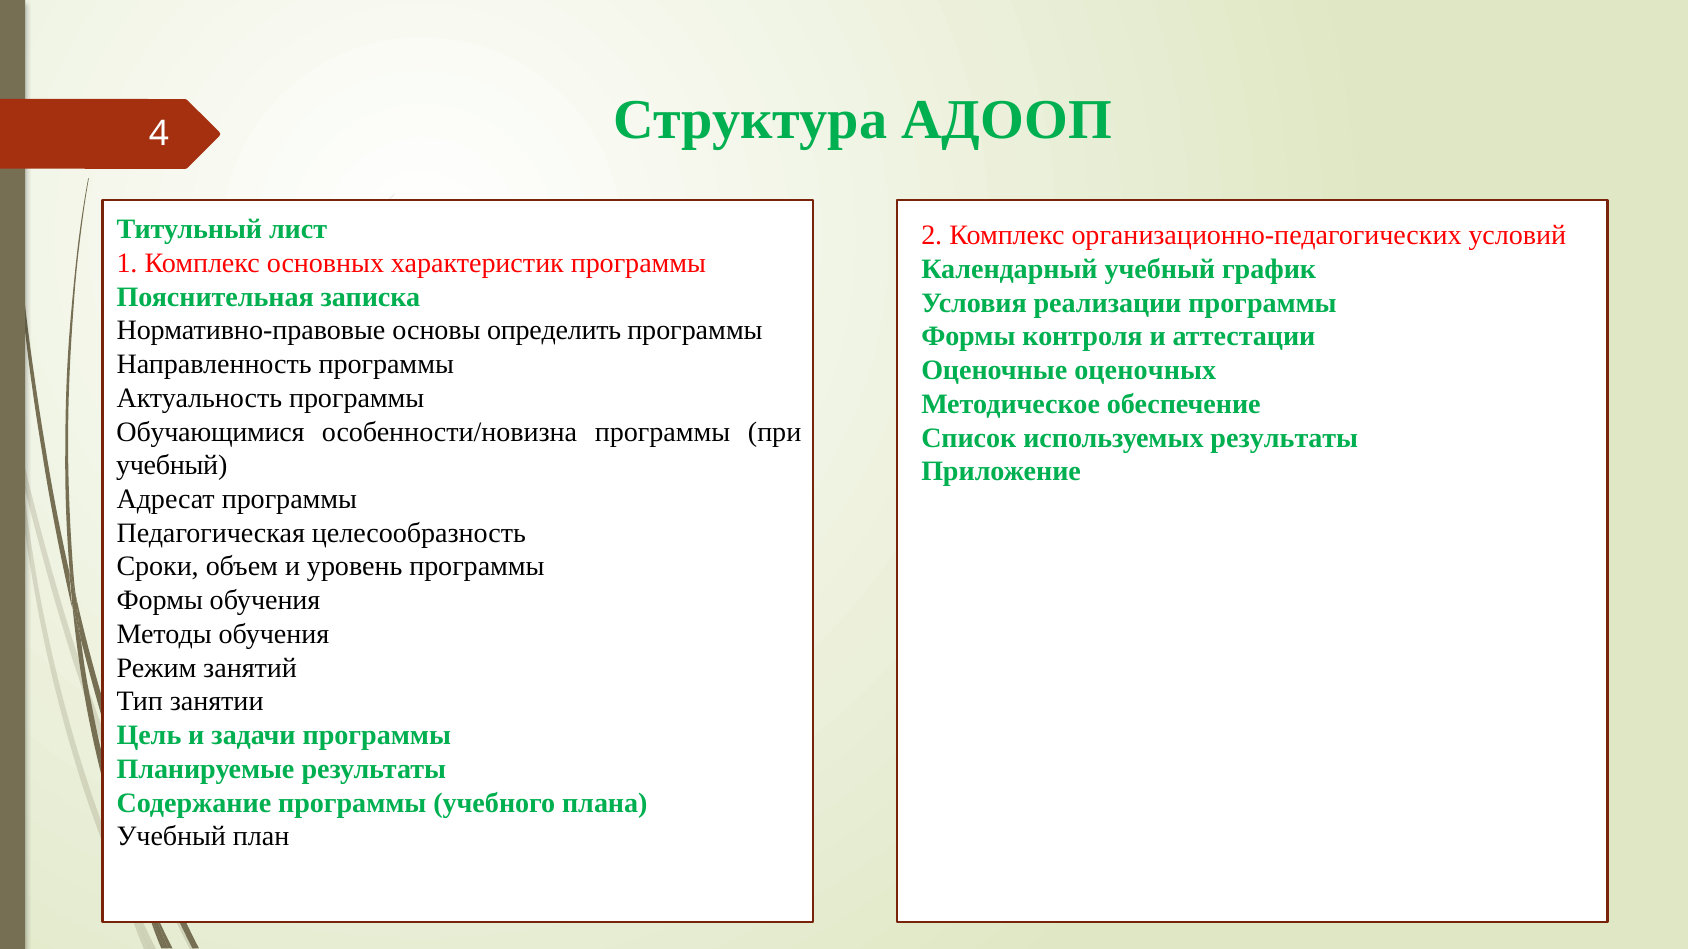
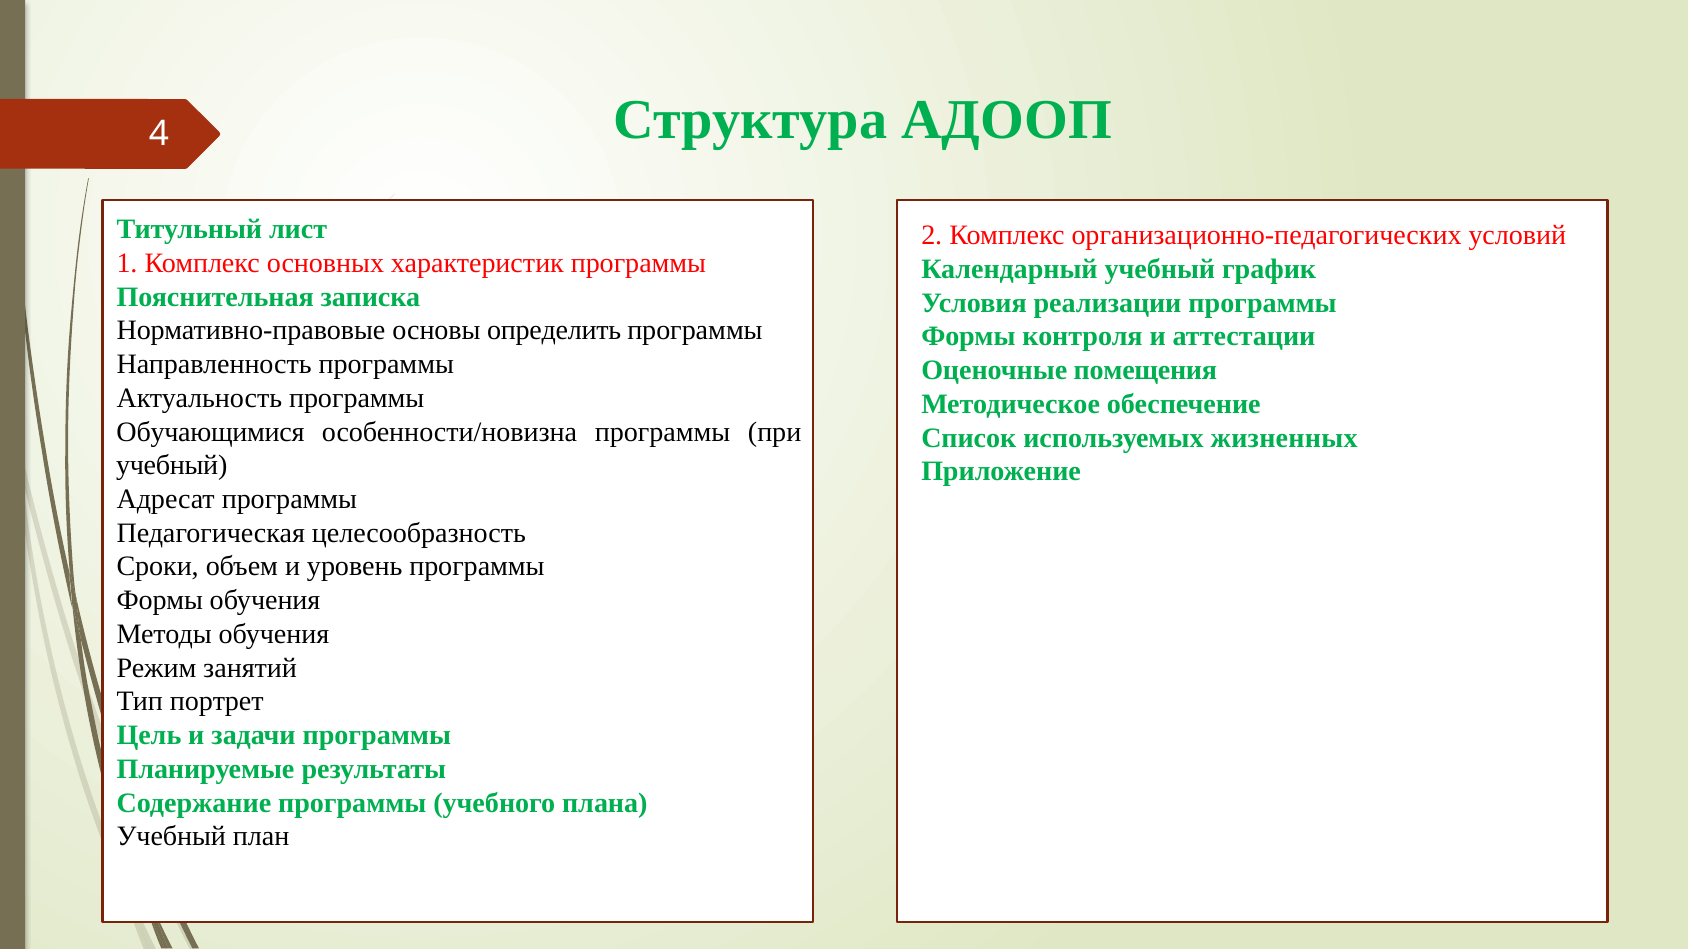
оценочных: оценочных -> помещения (1145, 371)
используемых результаты: результаты -> жизненных (1284, 438)
занятии: занятии -> портрет (217, 702)
